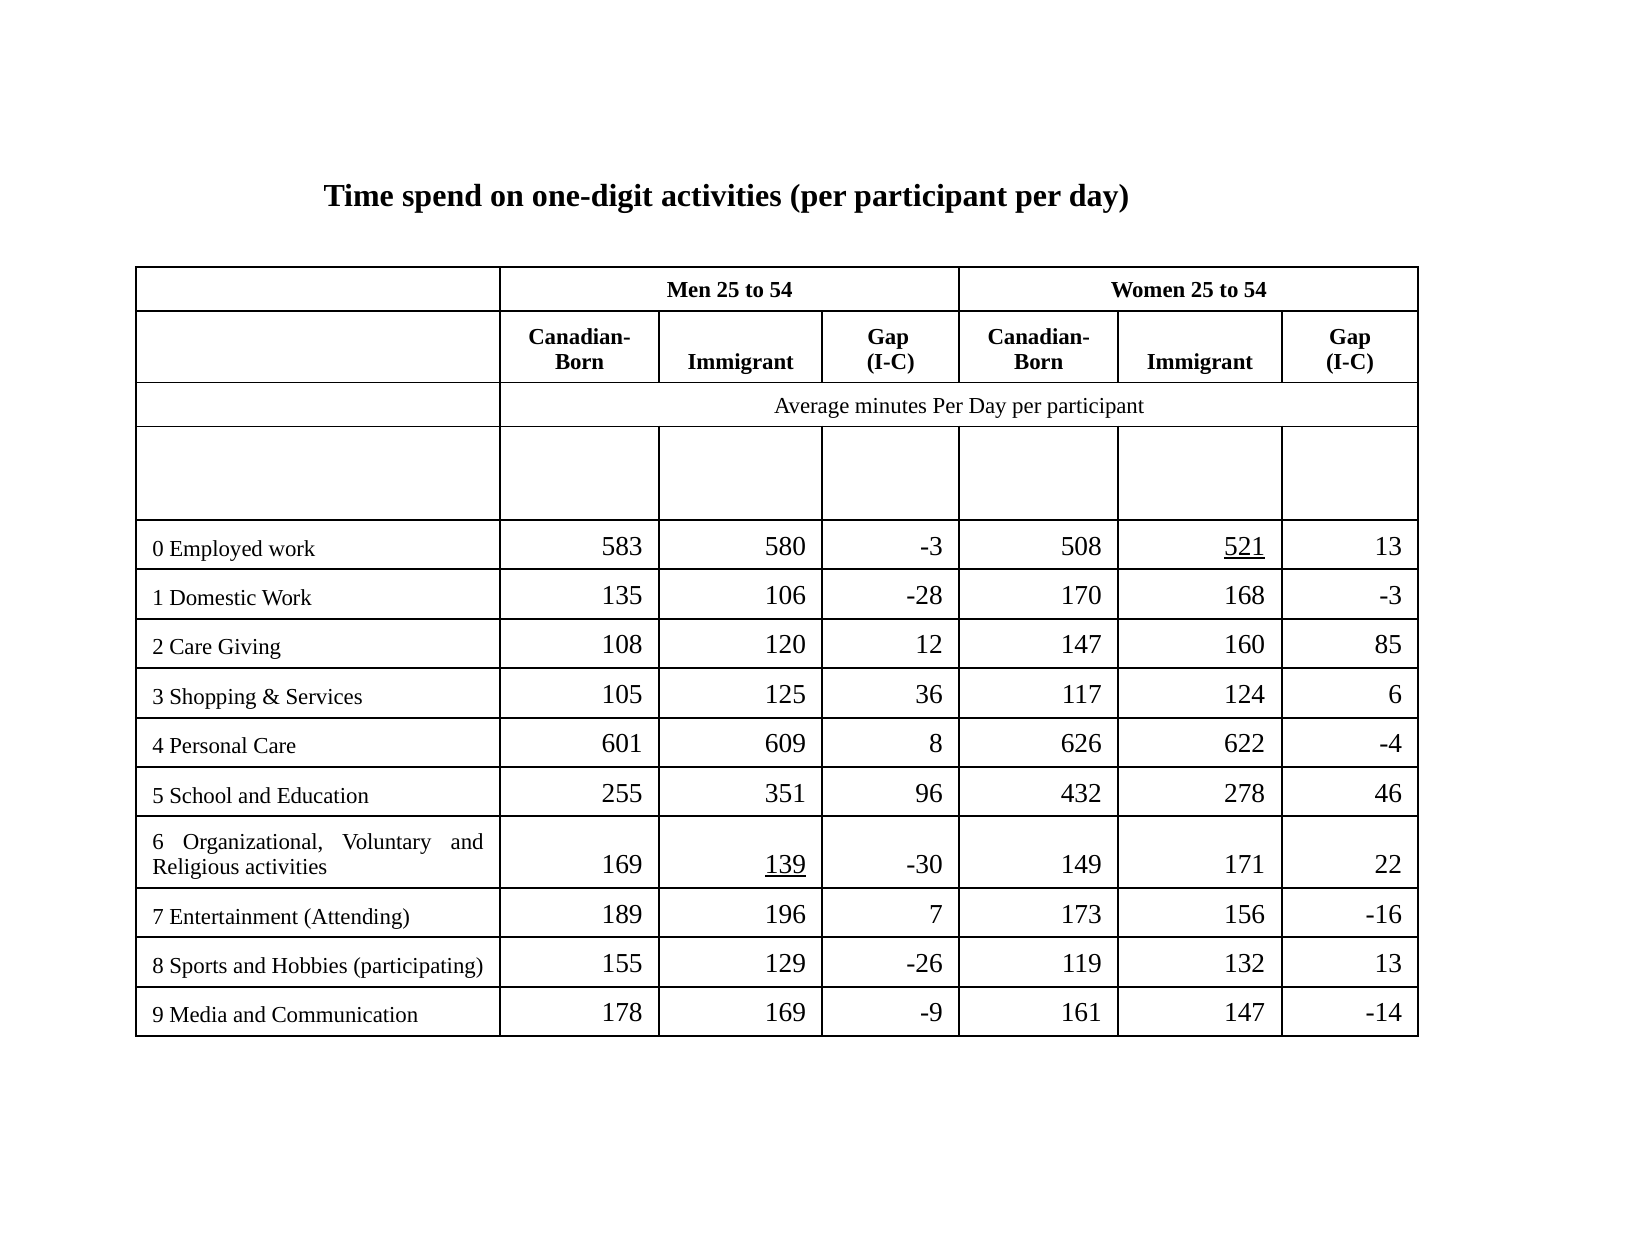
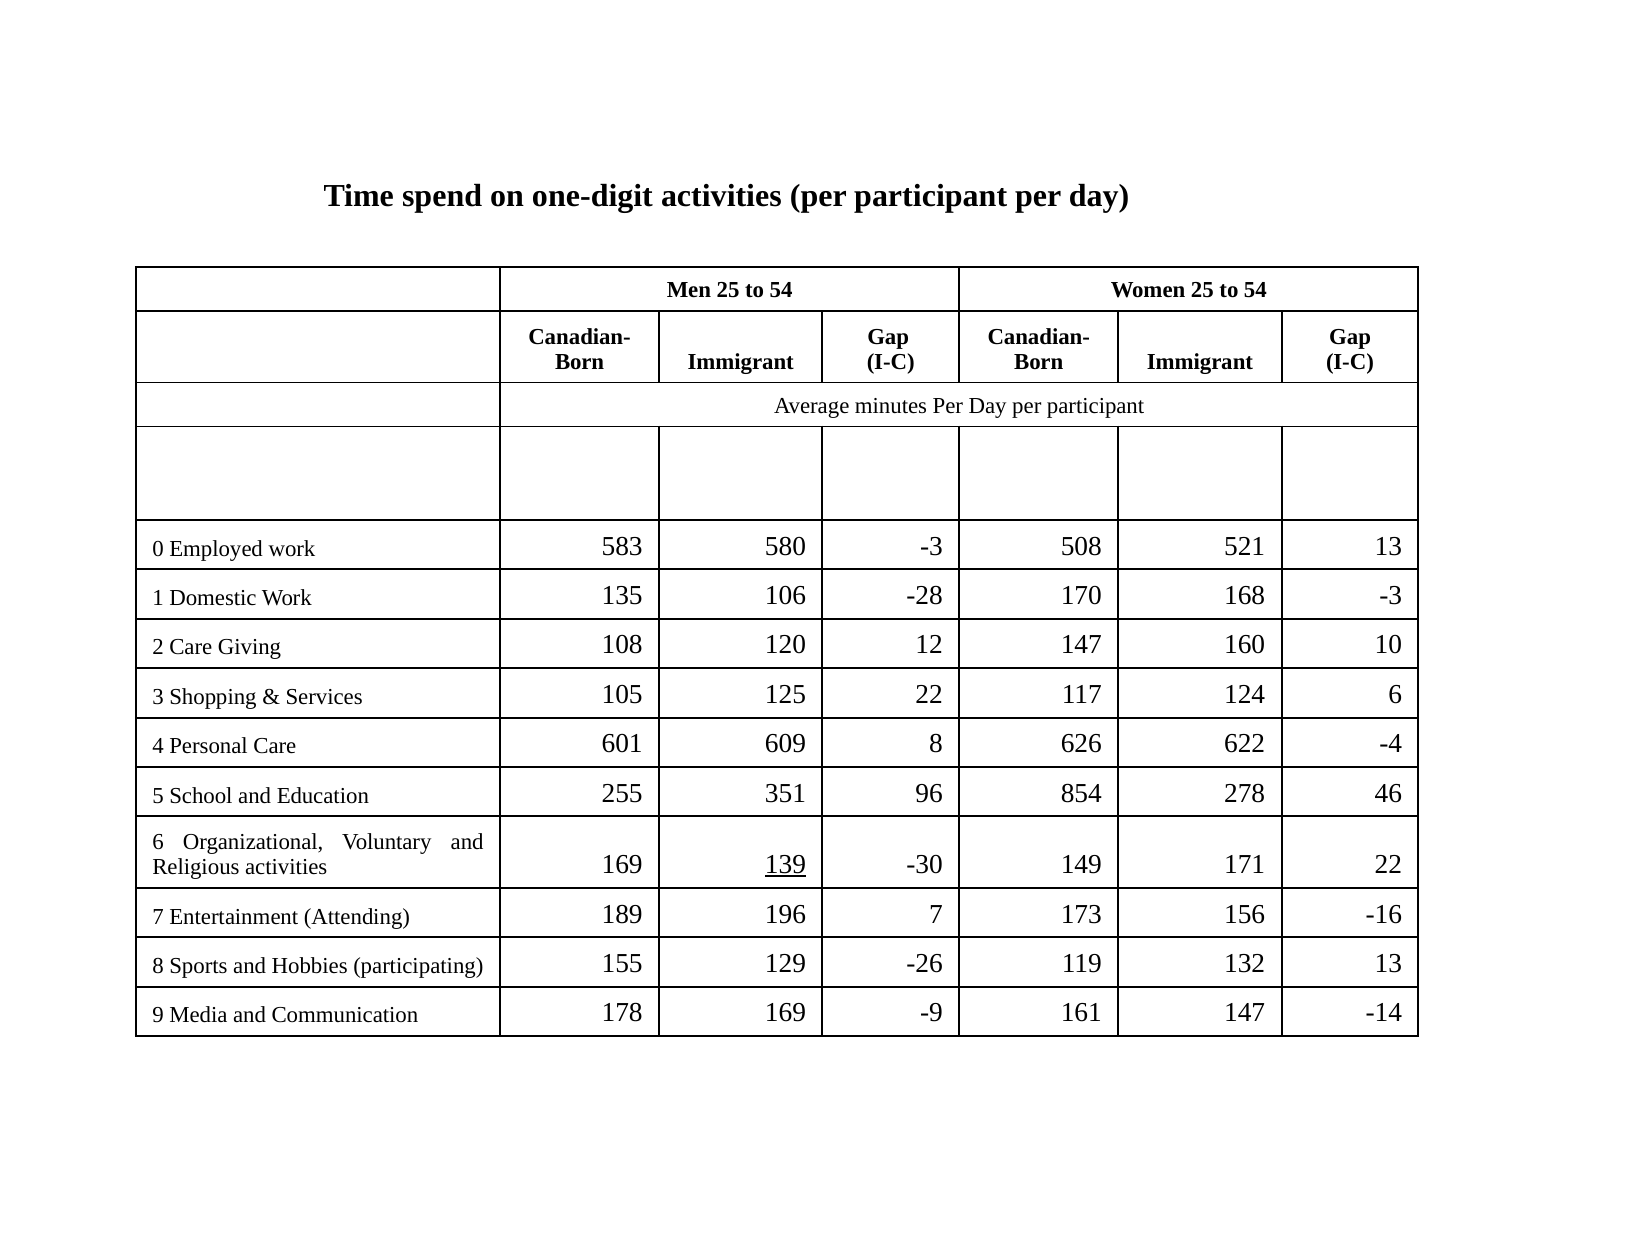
521 underline: present -> none (1245, 546)
85: 85 -> 10 (1388, 645)
125 36: 36 -> 22 (929, 694)
432: 432 -> 854 (1081, 793)
